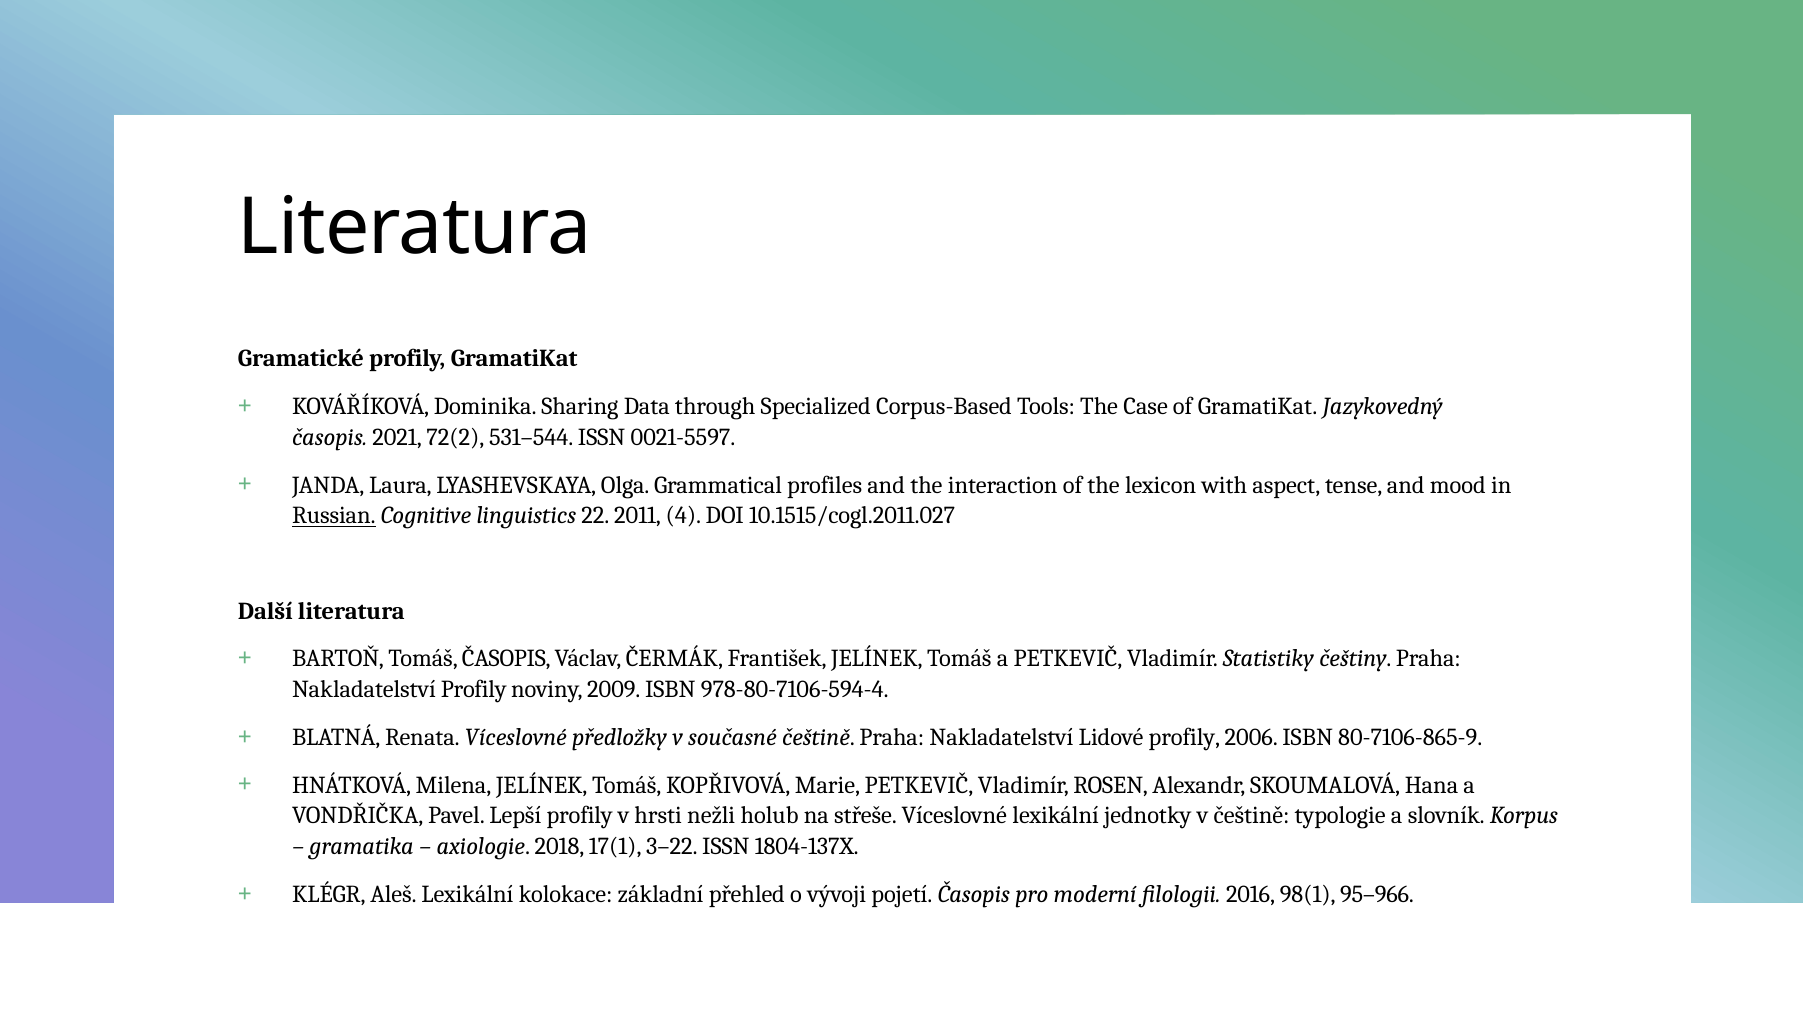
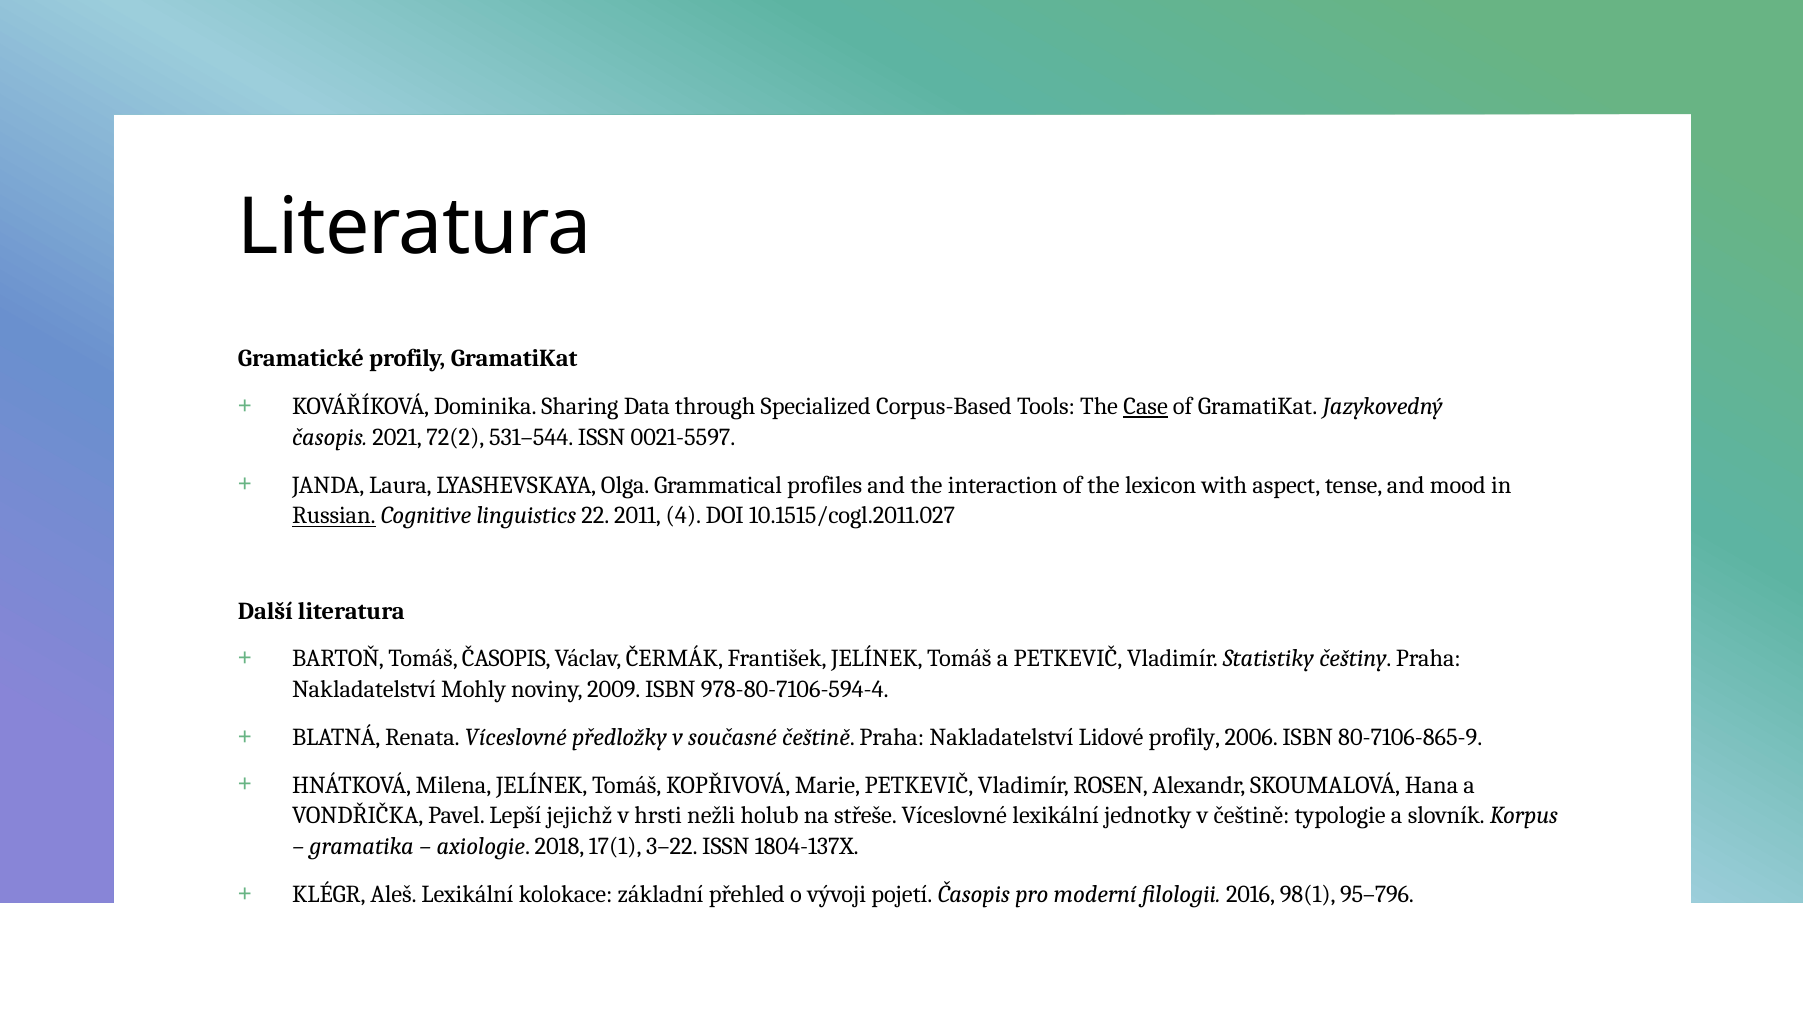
Case underline: none -> present (1146, 407)
Nakladatelství Profily: Profily -> Mohly (474, 690)
Lepší profily: profily -> jejichž (579, 816)
95–966: 95–966 -> 95–796 (1377, 894)
